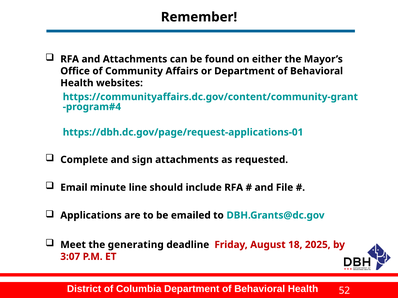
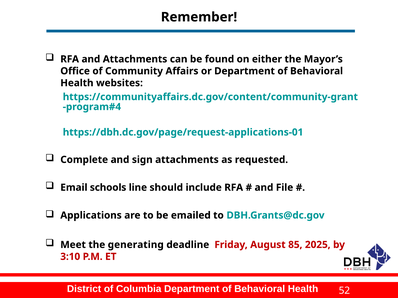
minute: minute -> schools (108, 188)
18: 18 -> 85 (295, 245)
3:07: 3:07 -> 3:10 (70, 257)
